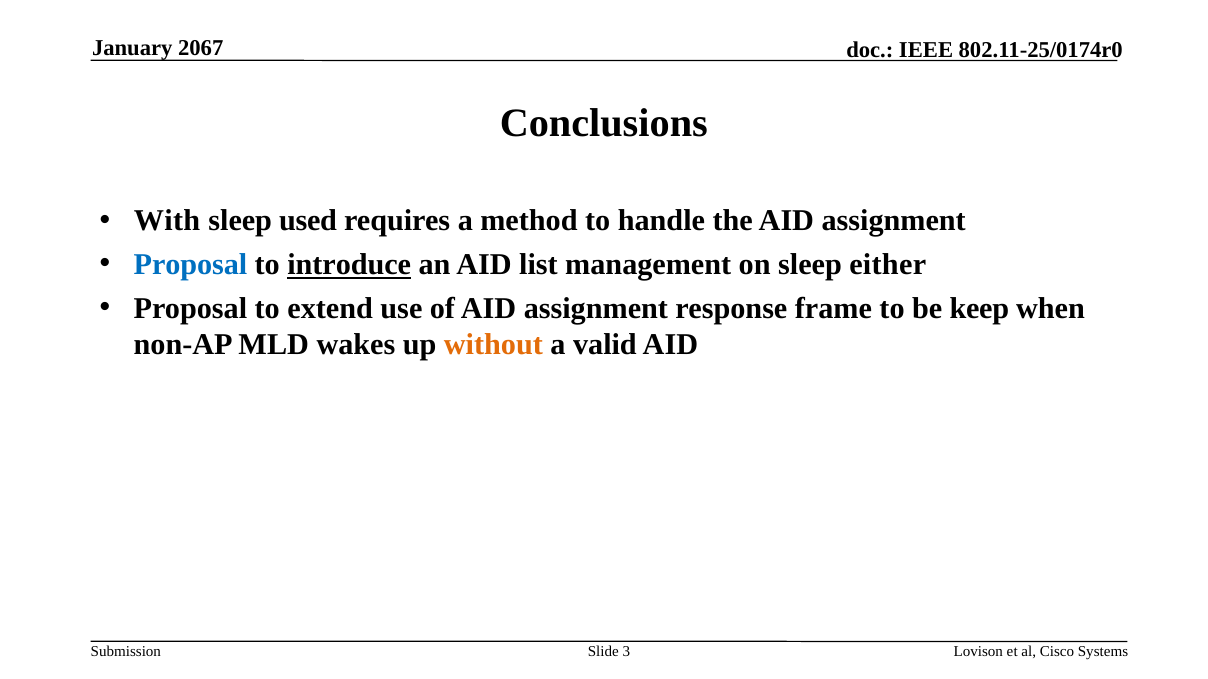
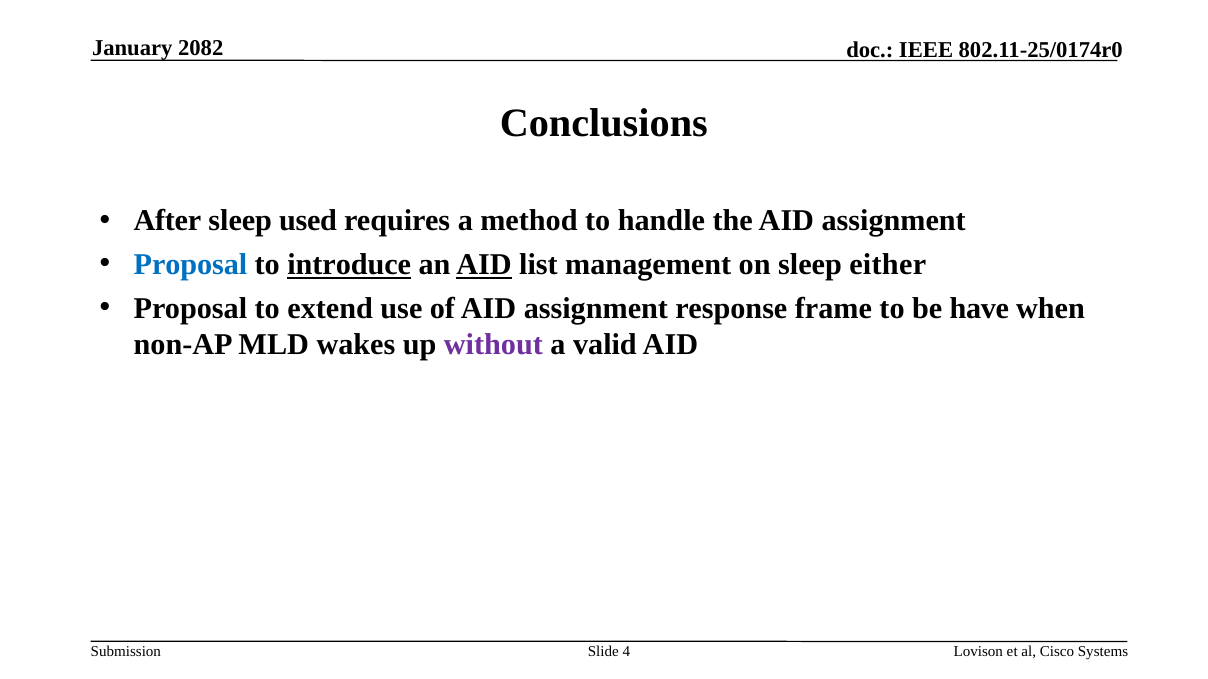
2067: 2067 -> 2082 (201, 48)
With: With -> After (167, 221)
AID underline: none -> present (484, 265)
keep: keep -> have (979, 309)
without colour: orange -> purple (493, 345)
3: 3 -> 4 (626, 652)
